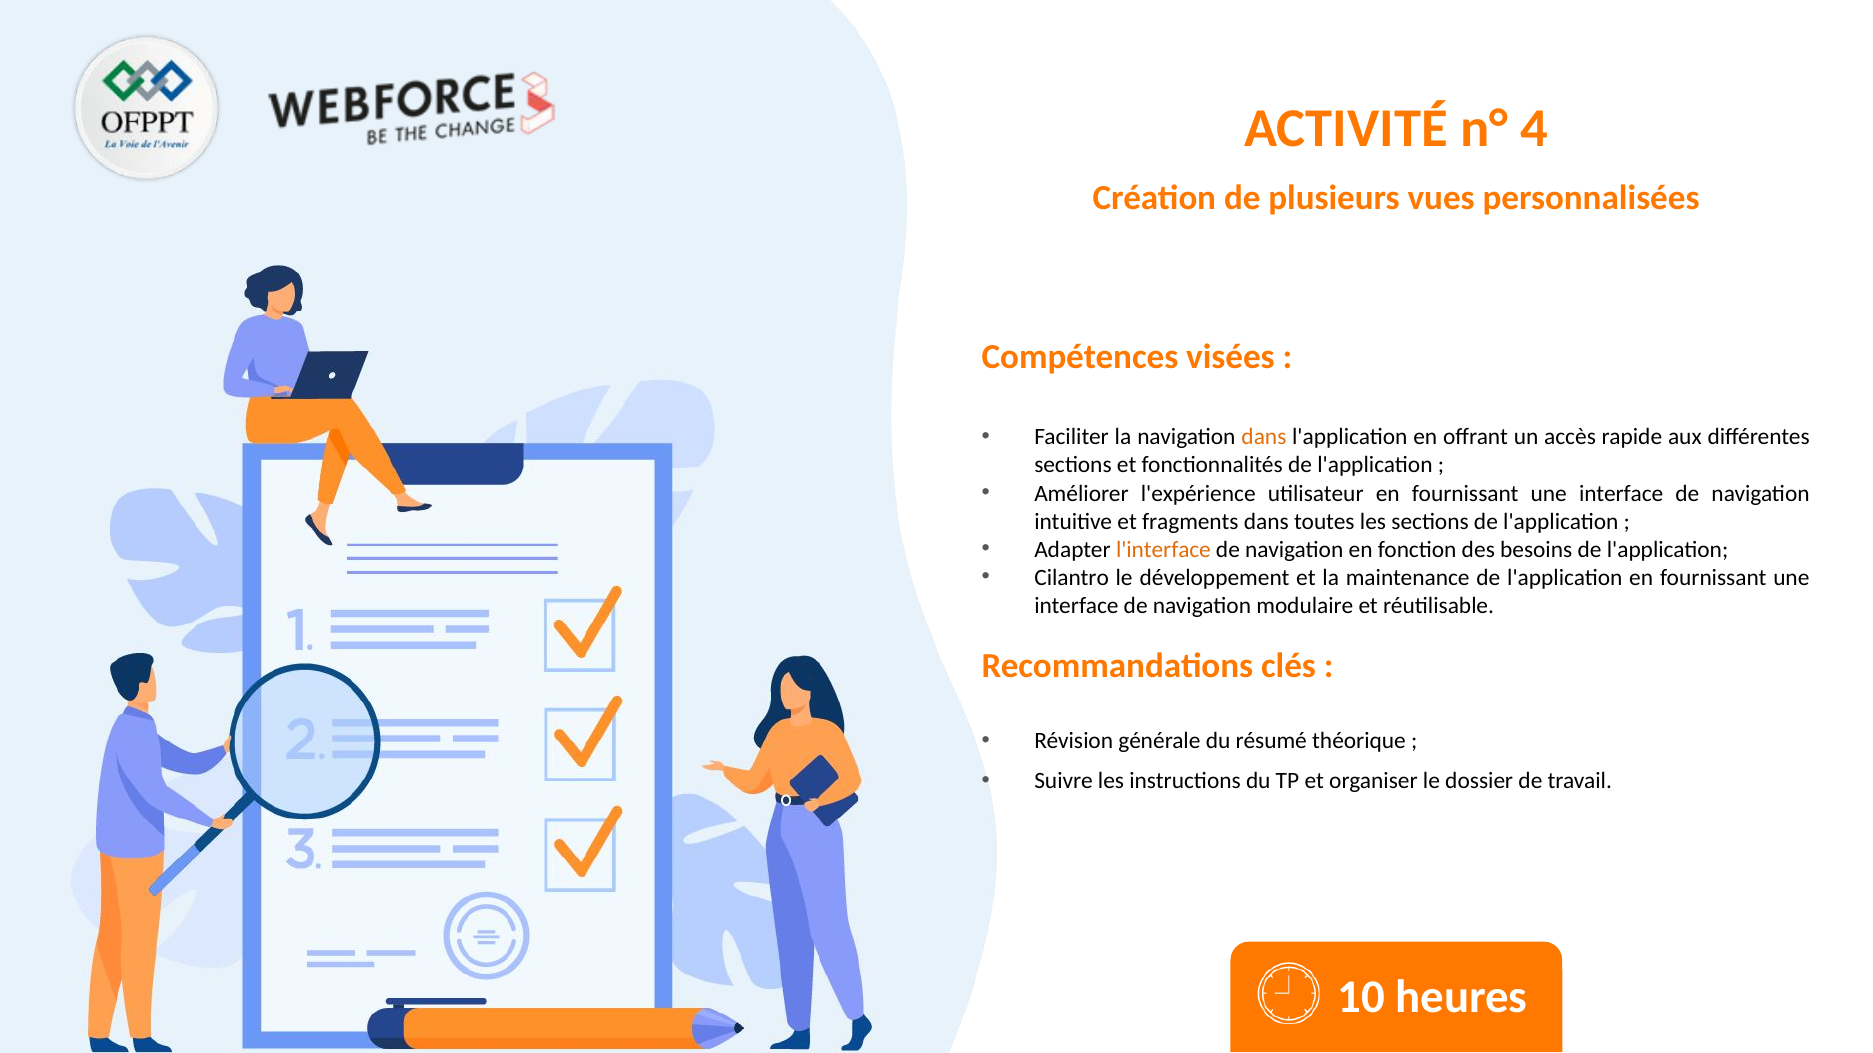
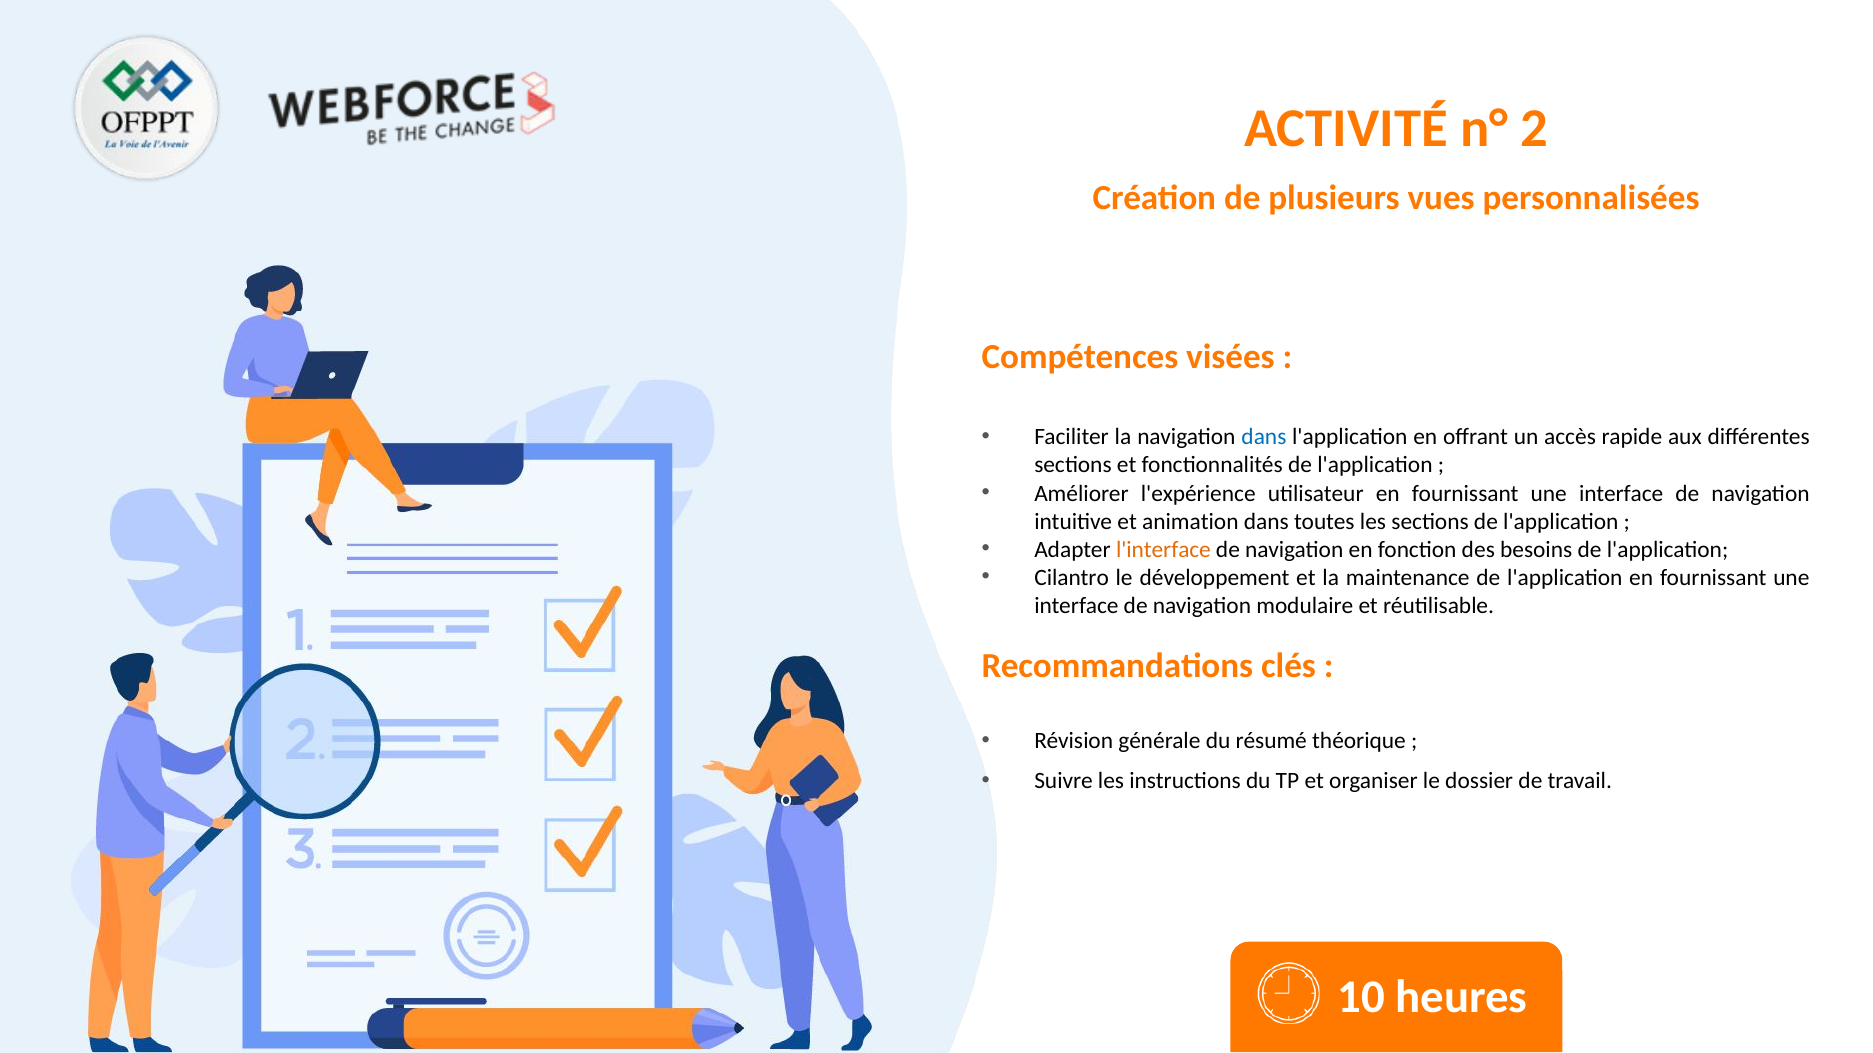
4: 4 -> 2 (1534, 128)
dans colour: orange -> blue (1264, 437)
fragments: fragments -> animation (1190, 522)
